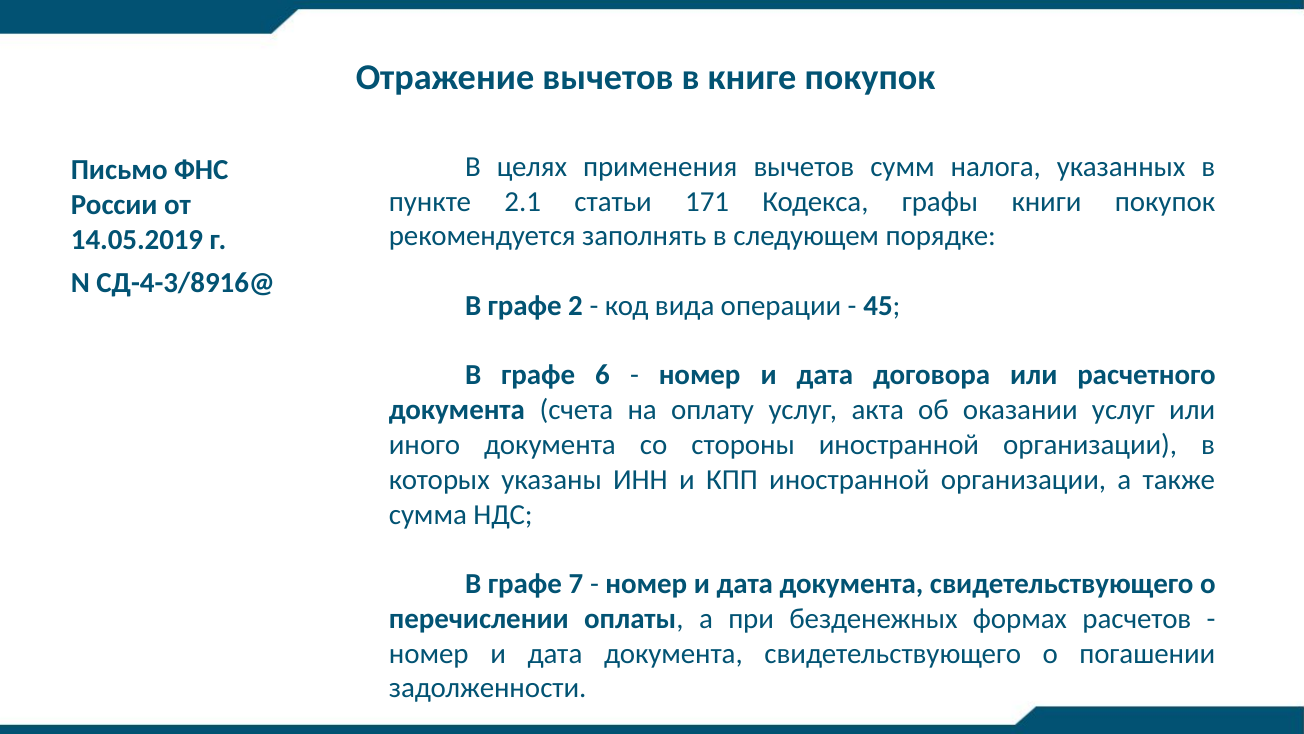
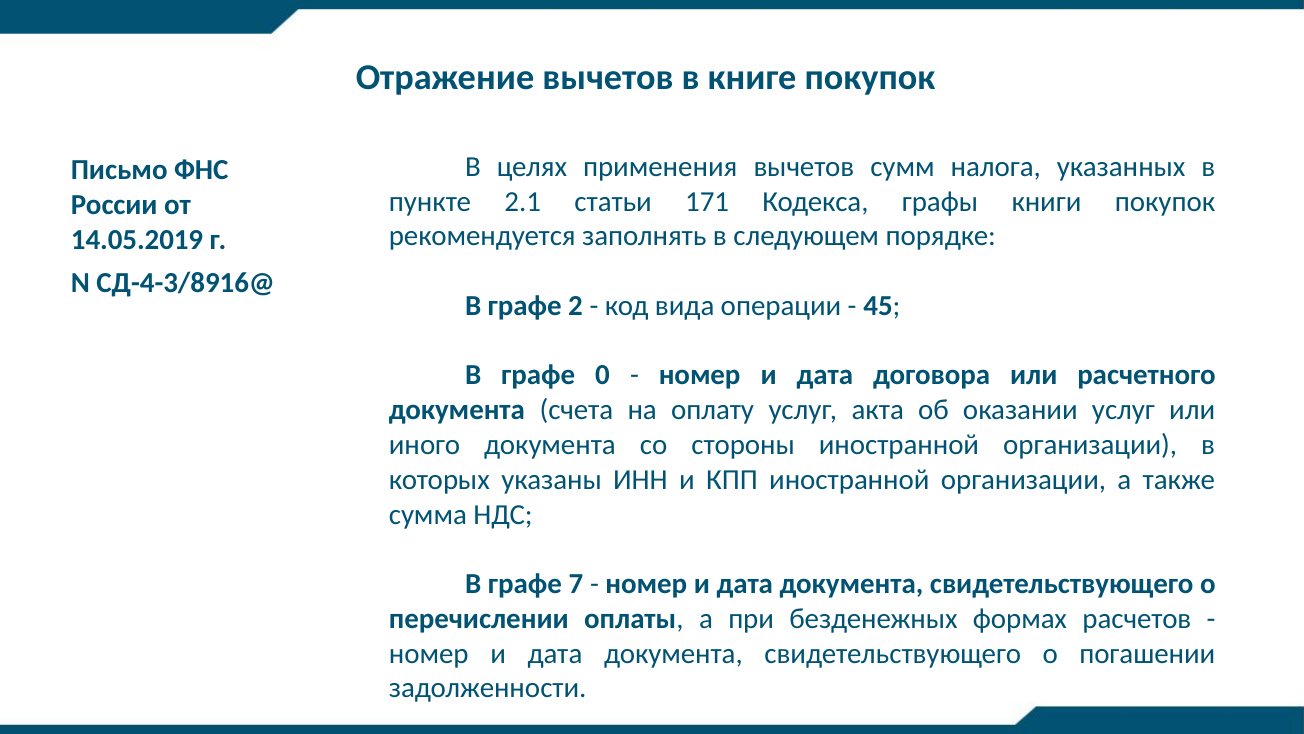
6: 6 -> 0 (602, 375)
